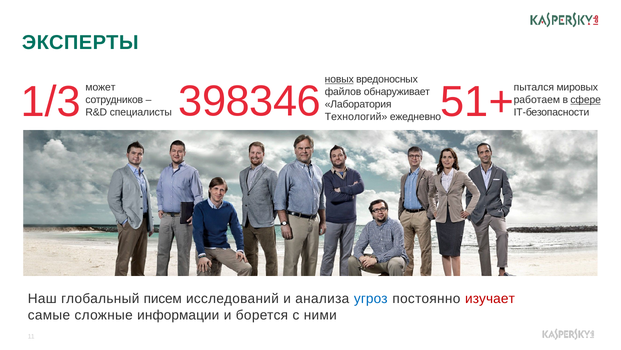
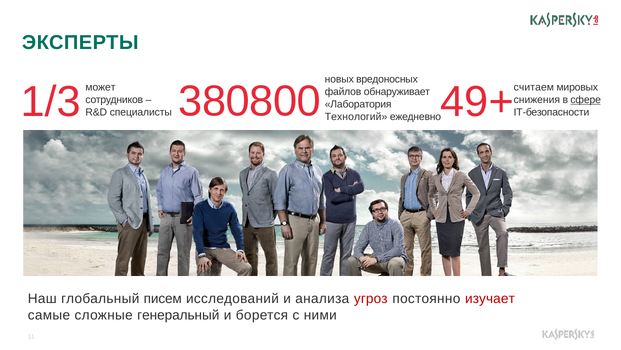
новых underline: present -> none (339, 79)
398346: 398346 -> 380800 (250, 101)
51+: 51+ -> 49+ (477, 102)
пытался: пытался -> считаем (534, 87)
работаем: работаем -> снижения (537, 99)
угроз colour: blue -> red (371, 298)
информации: информации -> генеральный (178, 315)
